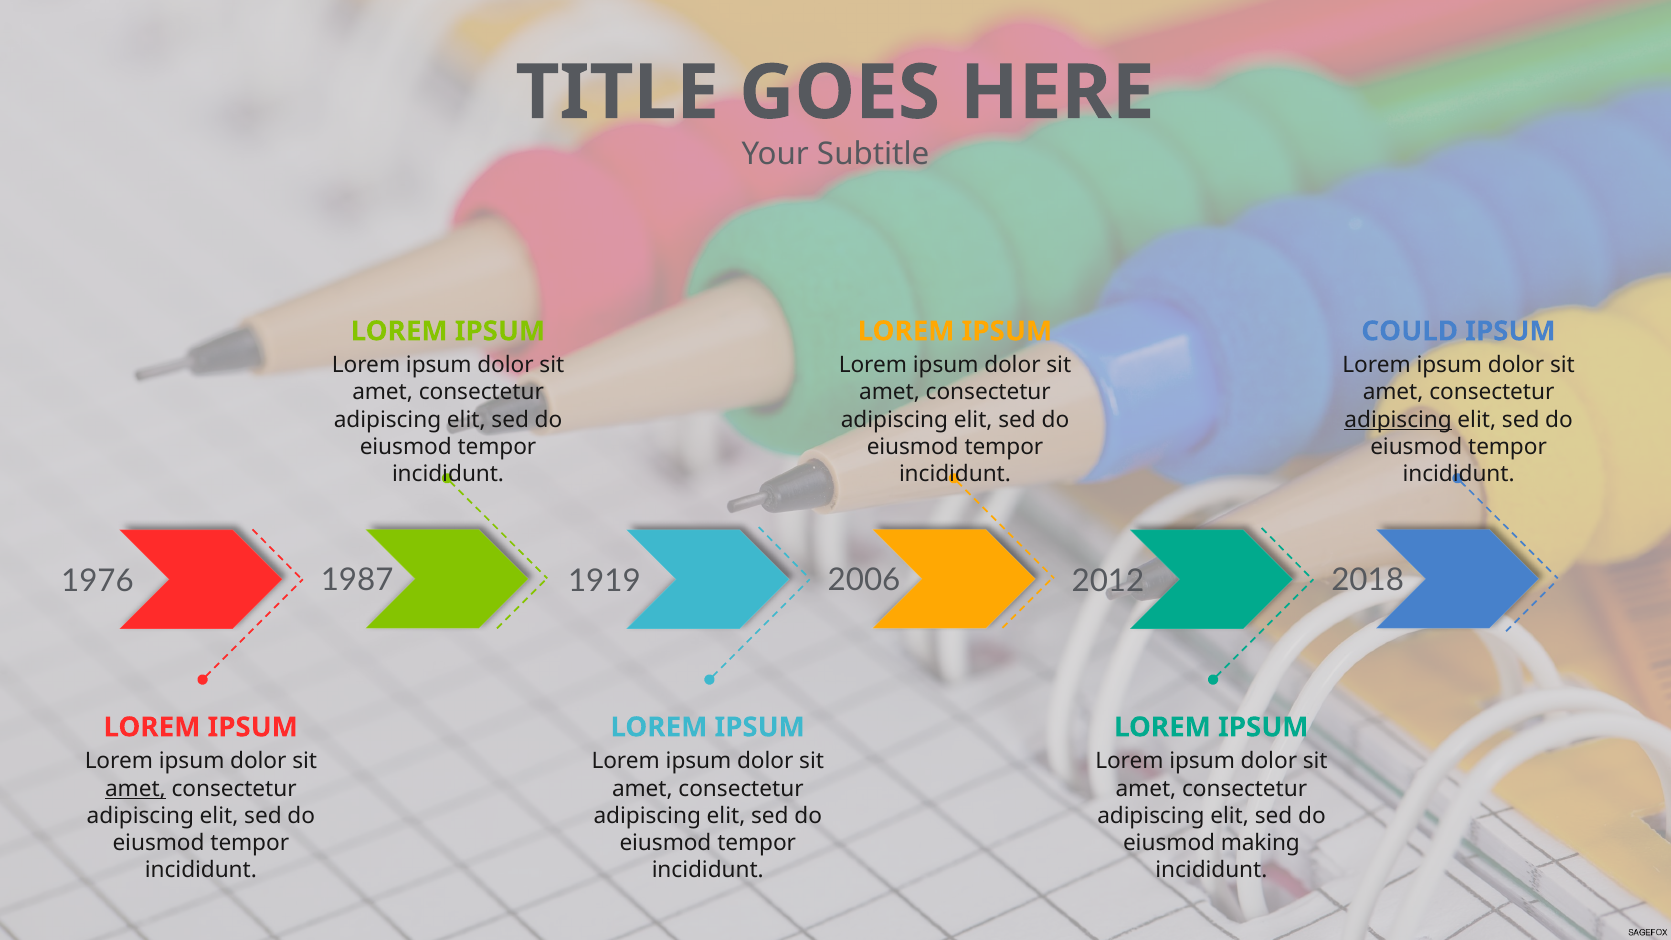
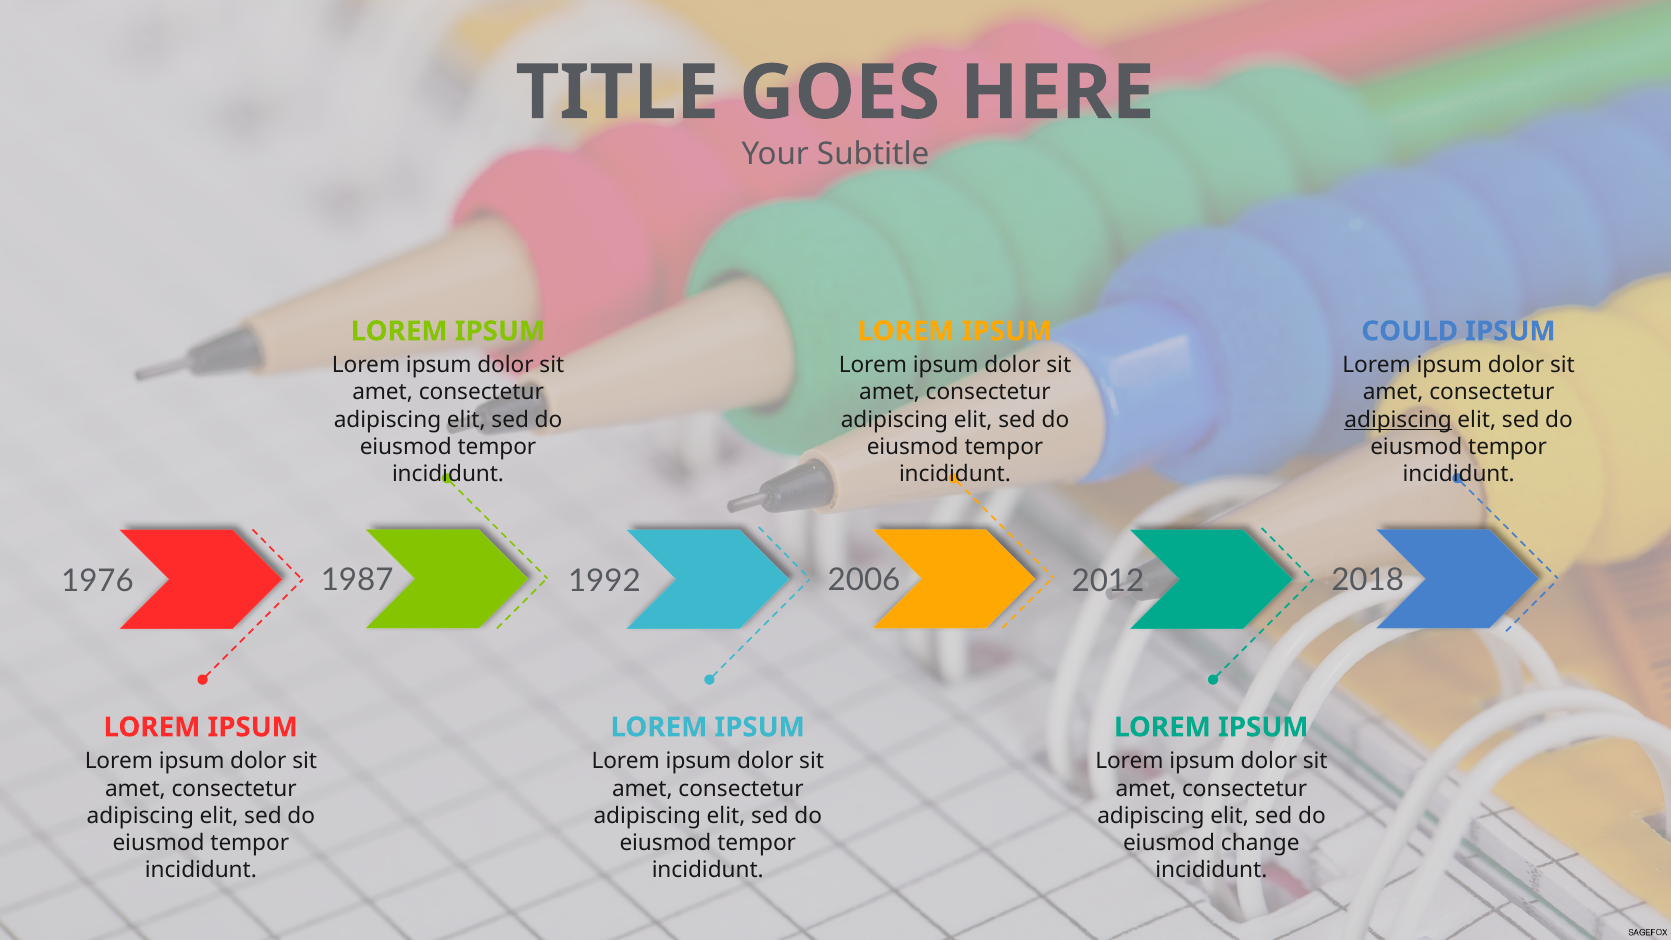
1919: 1919 -> 1992 (604, 581)
amet underline: present -> none (135, 788)
making: making -> change (1260, 843)
